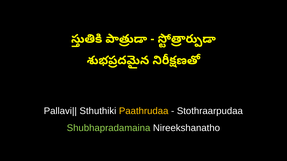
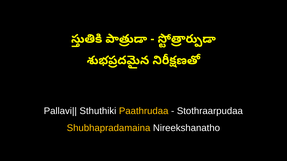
Shubhapradamaina colour: light green -> yellow (109, 128)
